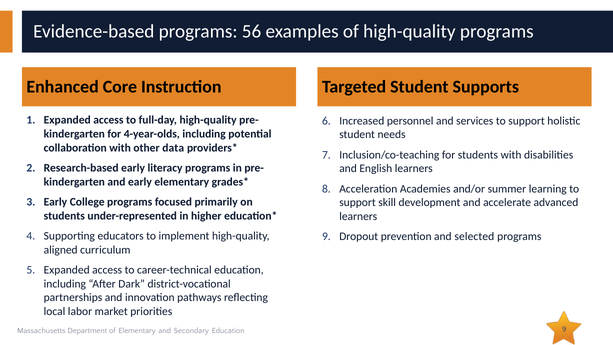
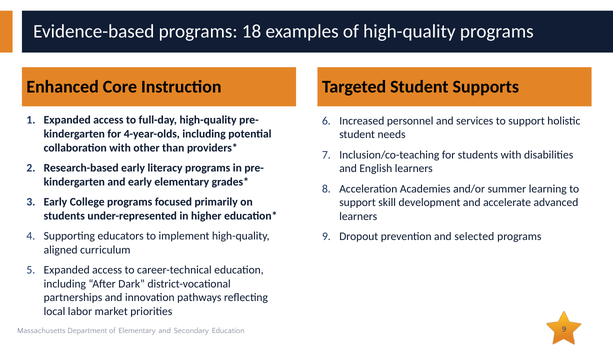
56: 56 -> 18 (252, 31)
data: data -> than (173, 148)
